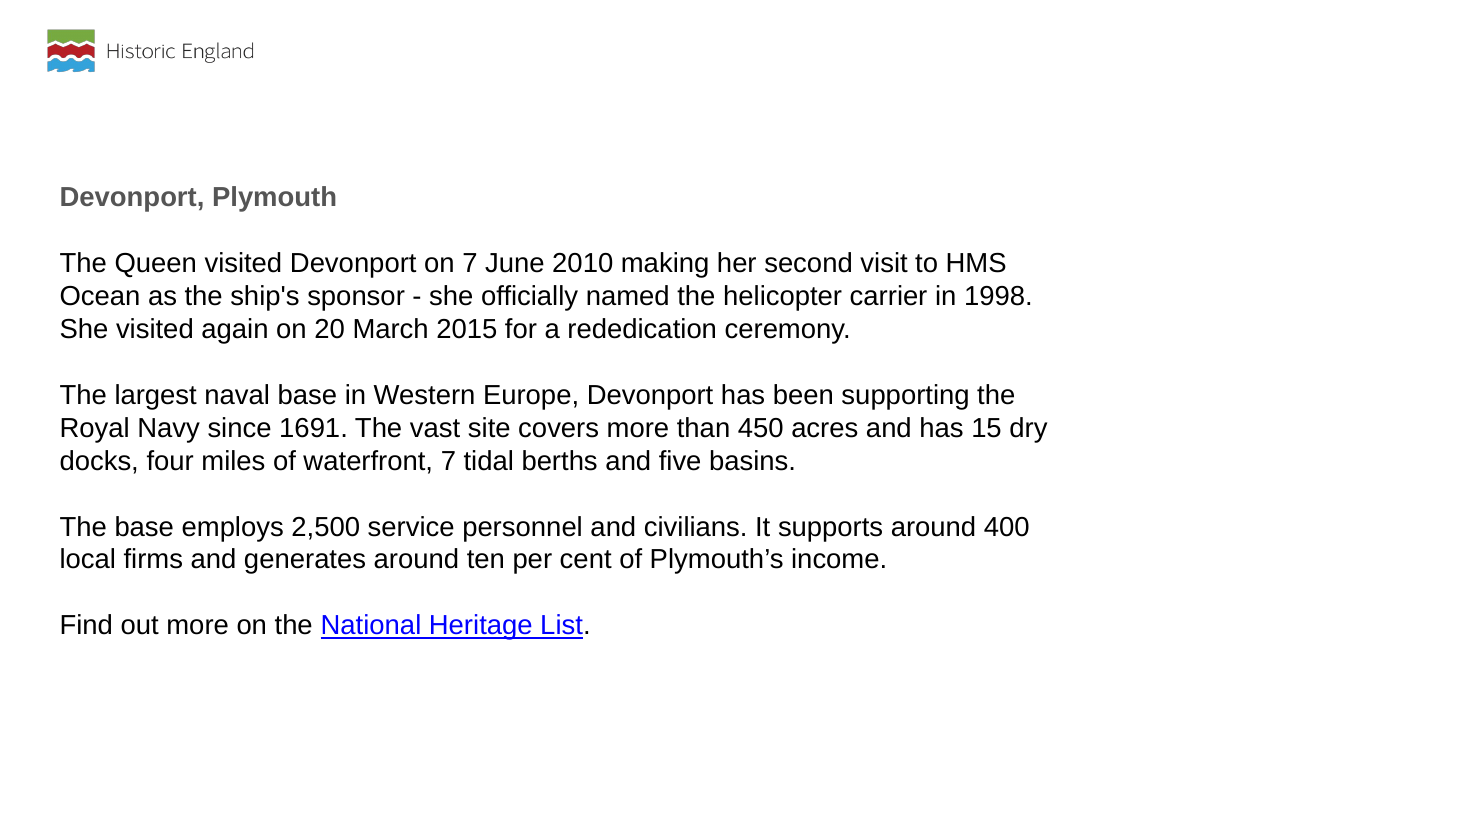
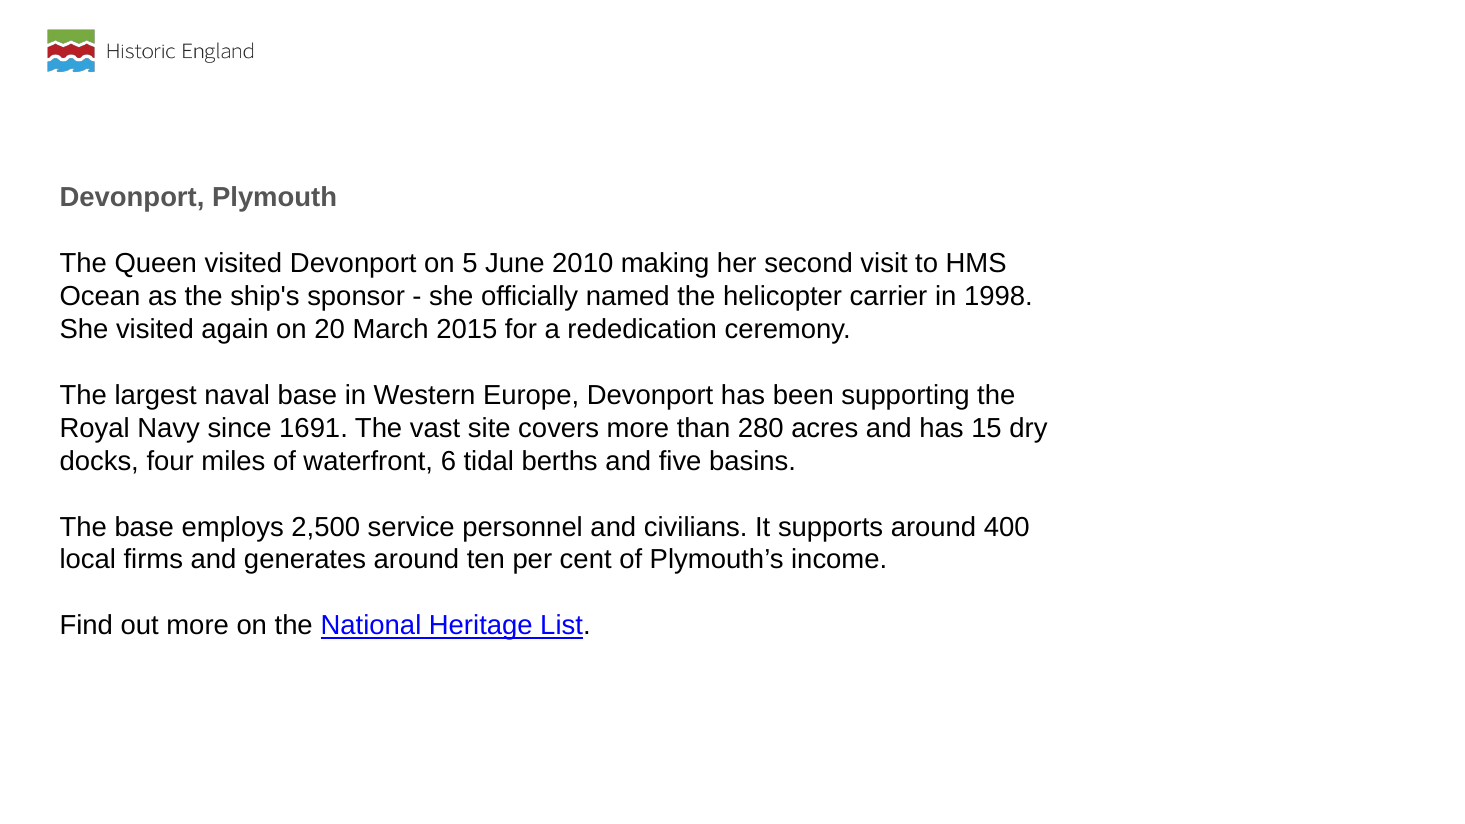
on 7: 7 -> 5 (470, 263)
450: 450 -> 280 (761, 428)
waterfront 7: 7 -> 6 (448, 461)
